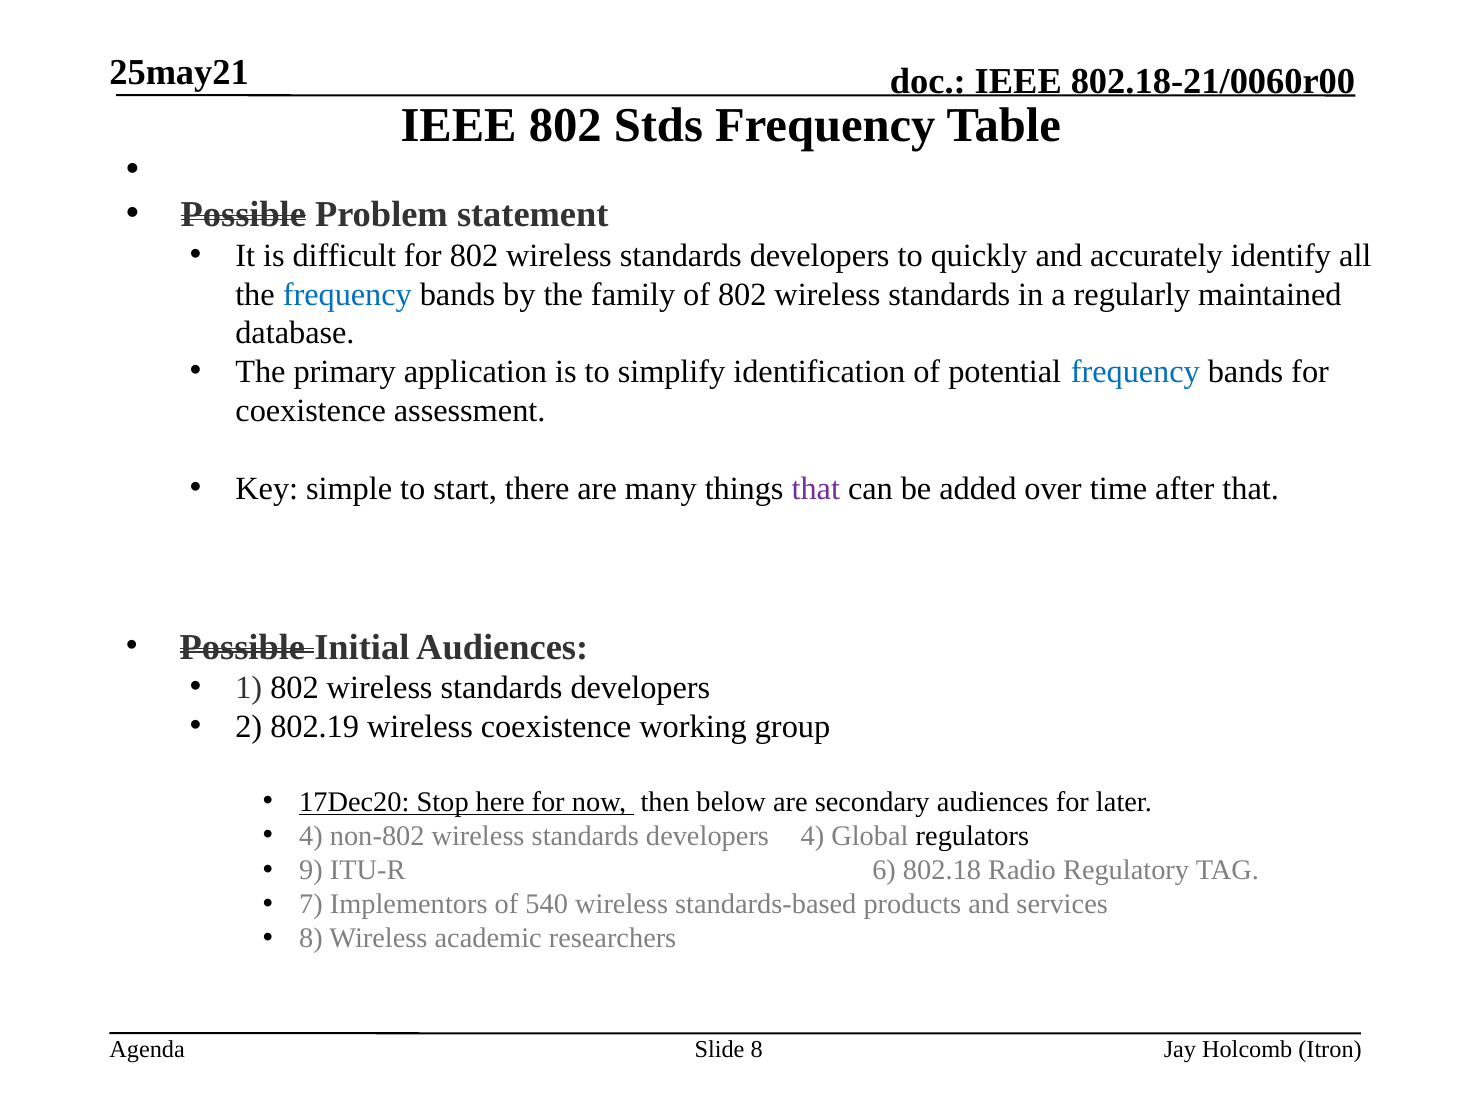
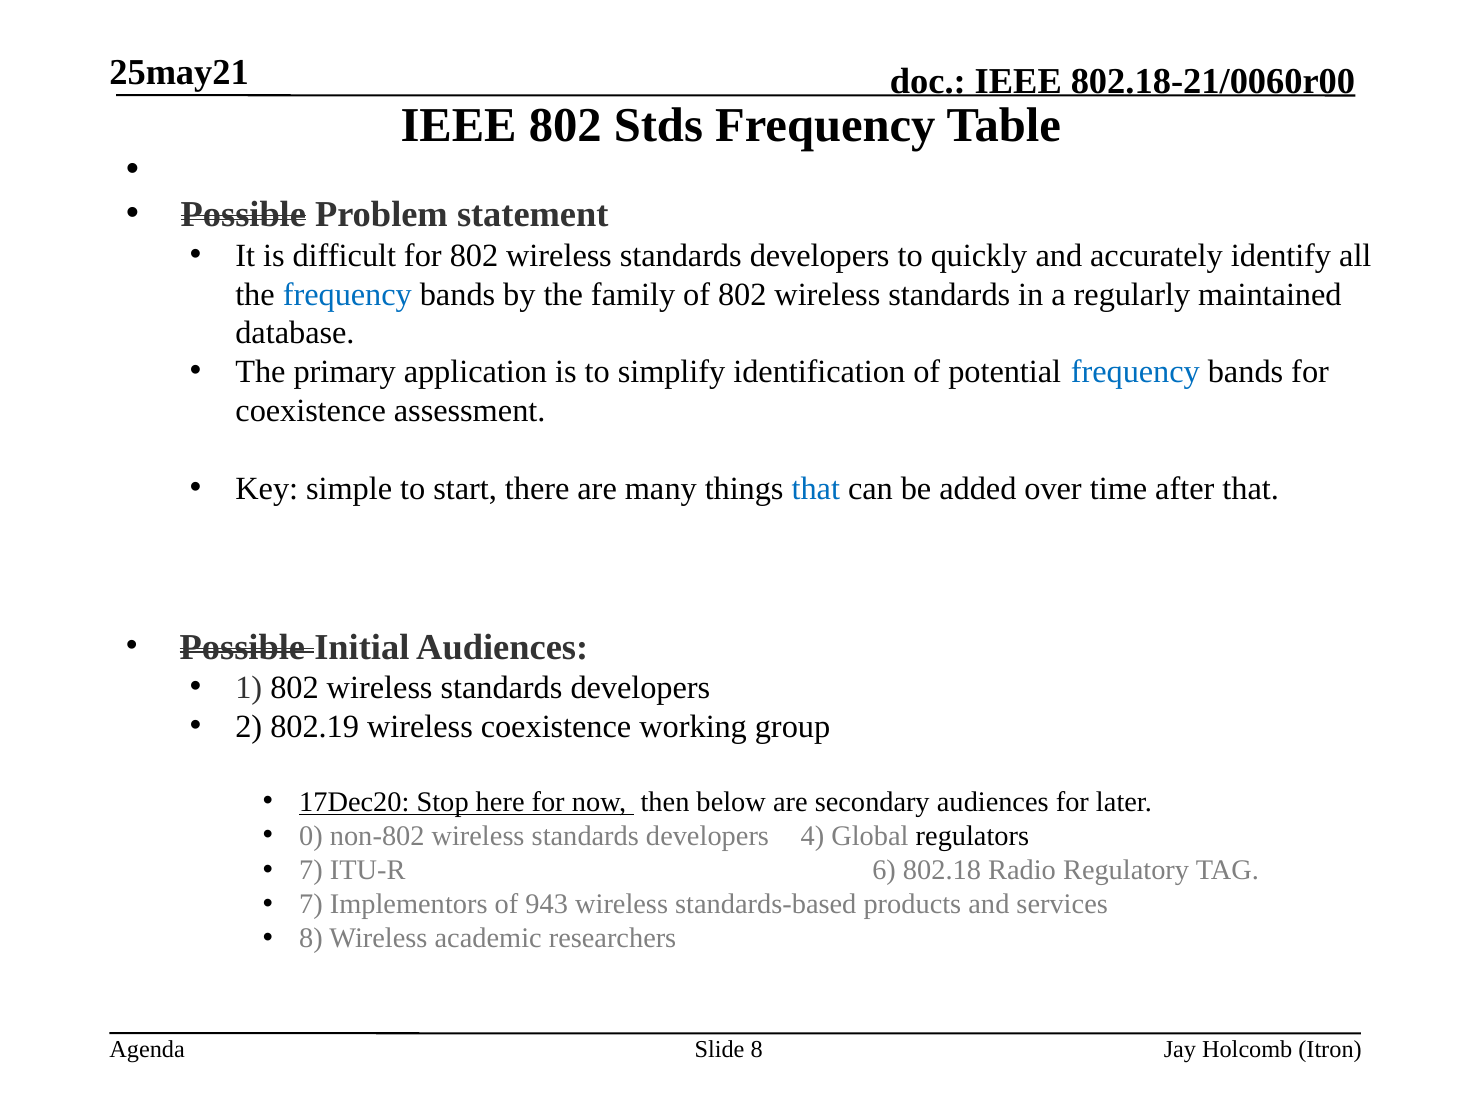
that colour: purple -> blue (816, 489)
4: 4 -> 0 (311, 836)
9: 9 -> 7 (311, 870)
540: 540 -> 943 (547, 904)
